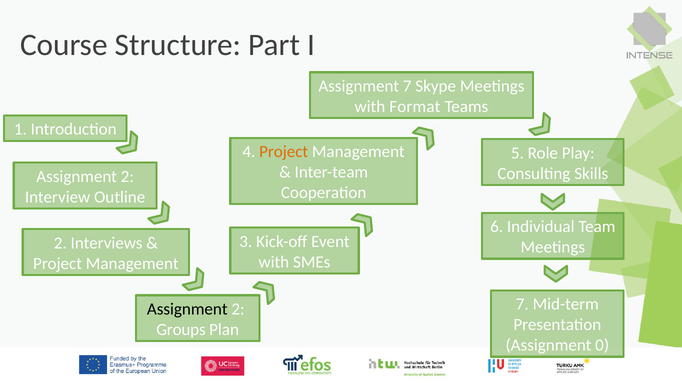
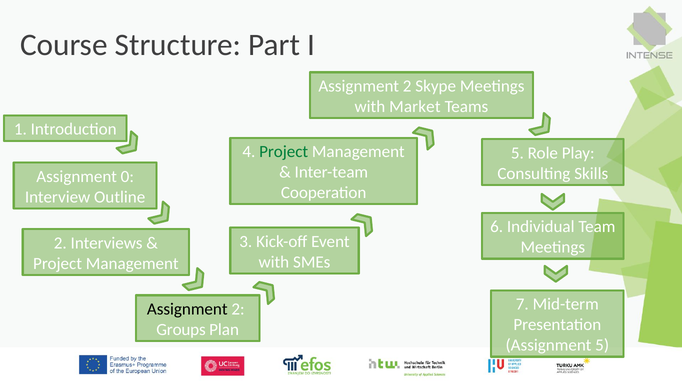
7: 7 -> 2 (407, 86)
Format: Format -> Market (415, 107)
Project colour: orange -> green (284, 152)
2: 2 -> 0 (127, 177)
Assignment 0: 0 -> 5 (602, 346)
